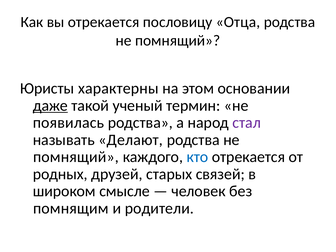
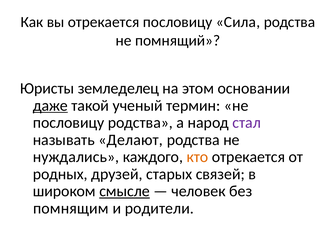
Отца: Отца -> Сила (238, 22)
характерны: характерны -> земледелец (118, 88)
появилась: появилась -> пословицу (69, 123)
помнящий: помнящий -> нуждались (76, 157)
кто colour: blue -> orange (197, 157)
смысле underline: none -> present (125, 191)
